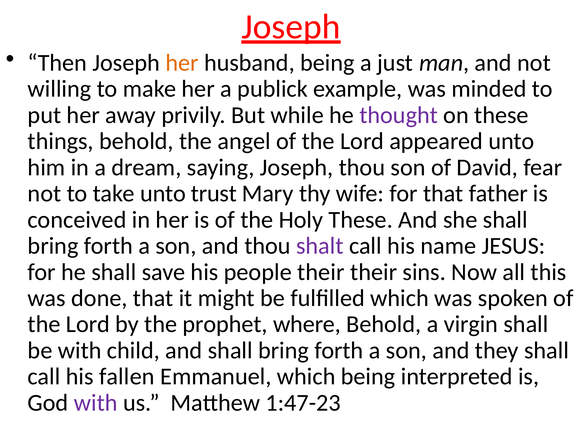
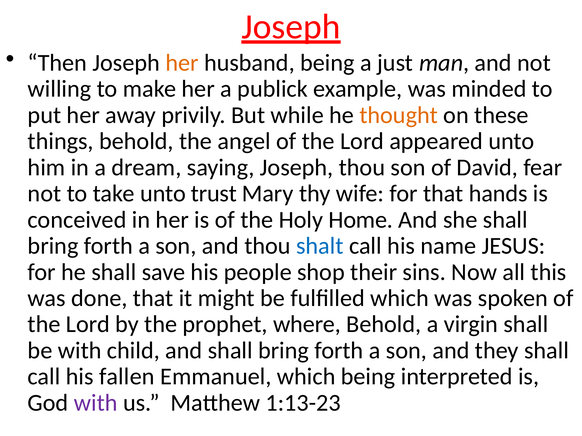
thought colour: purple -> orange (399, 115)
father: father -> hands (498, 194)
Holy These: These -> Home (361, 220)
shalt colour: purple -> blue (320, 246)
people their: their -> shop (321, 272)
1:47-23: 1:47-23 -> 1:13-23 (303, 403)
